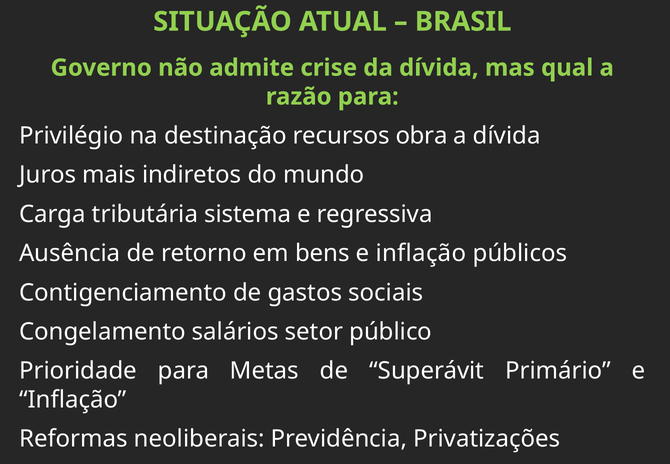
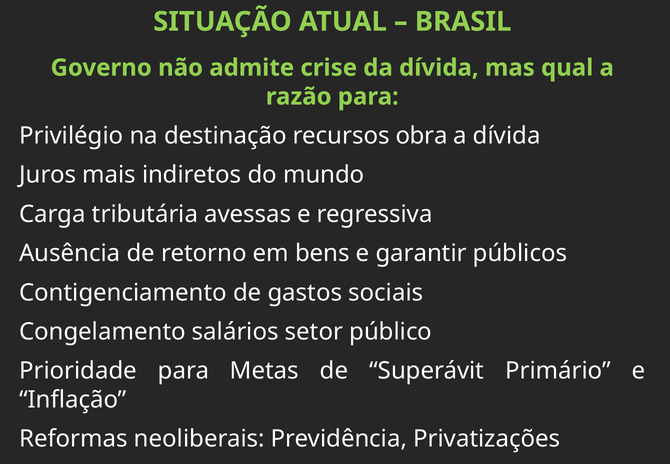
sistema: sistema -> avessas (248, 214)
bens e inflação: inflação -> garantir (421, 253)
